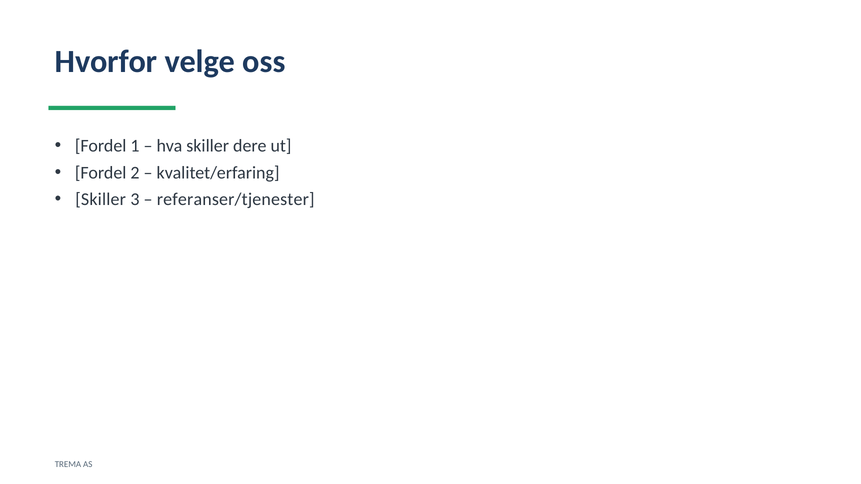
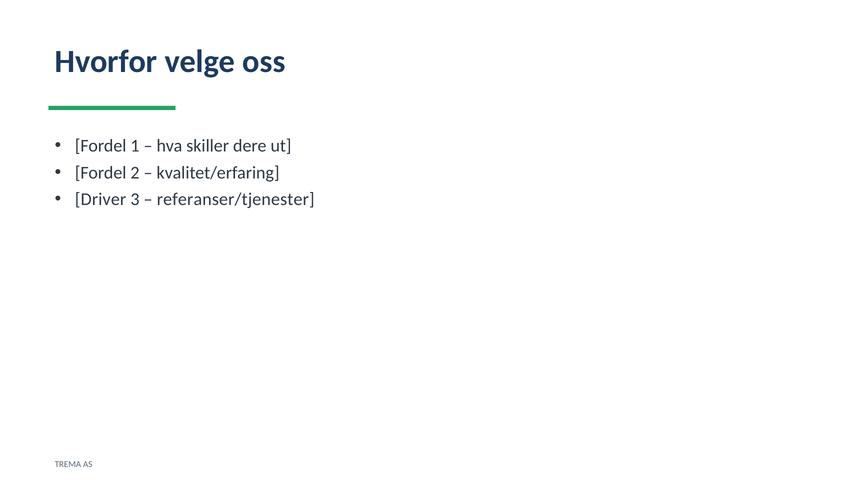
Skiller: Skiller -> Driver (101, 200)
